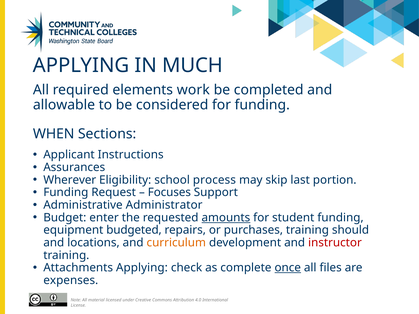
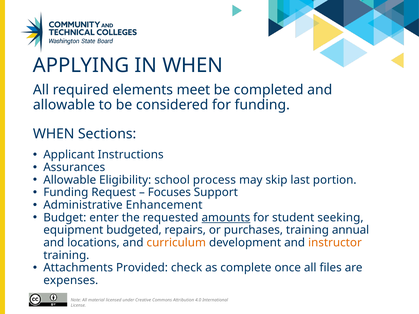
IN MUCH: MUCH -> WHEN (193, 65)
work: work -> meet (193, 90)
Wherever: Wherever -> Allowable (70, 180)
Administrator: Administrator -> Enhancement (164, 205)
student funding: funding -> seeking (340, 218)
should: should -> annual (351, 230)
instructor colour: red -> orange (335, 243)
Attachments Applying: Applying -> Provided (142, 268)
once underline: present -> none (288, 268)
